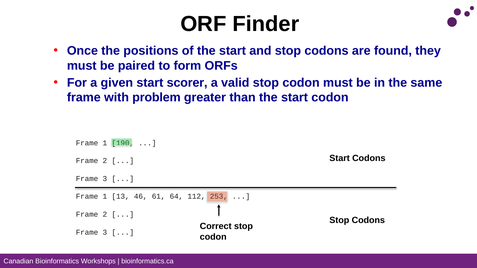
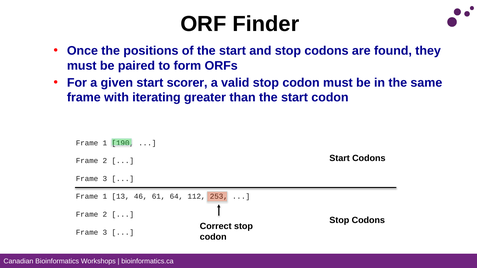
problem: problem -> iterating (156, 98)
